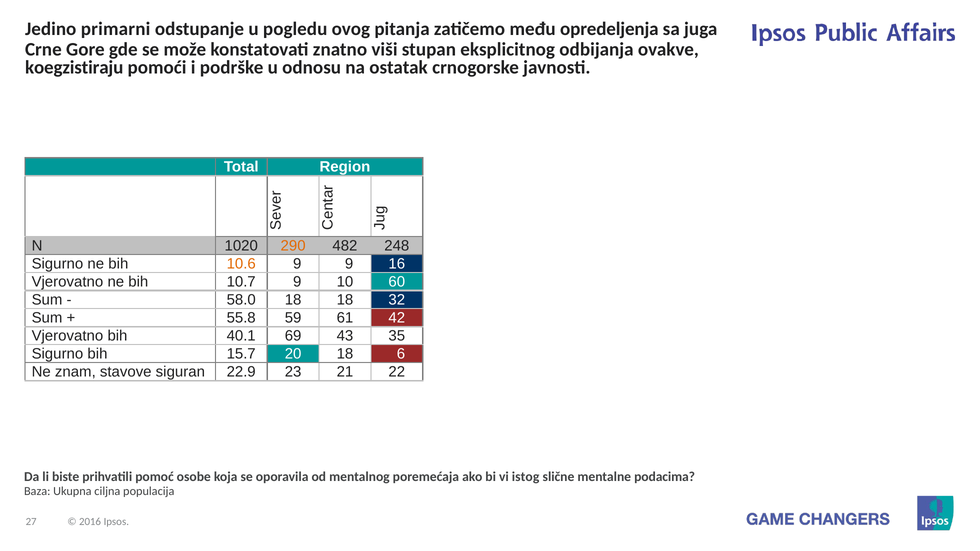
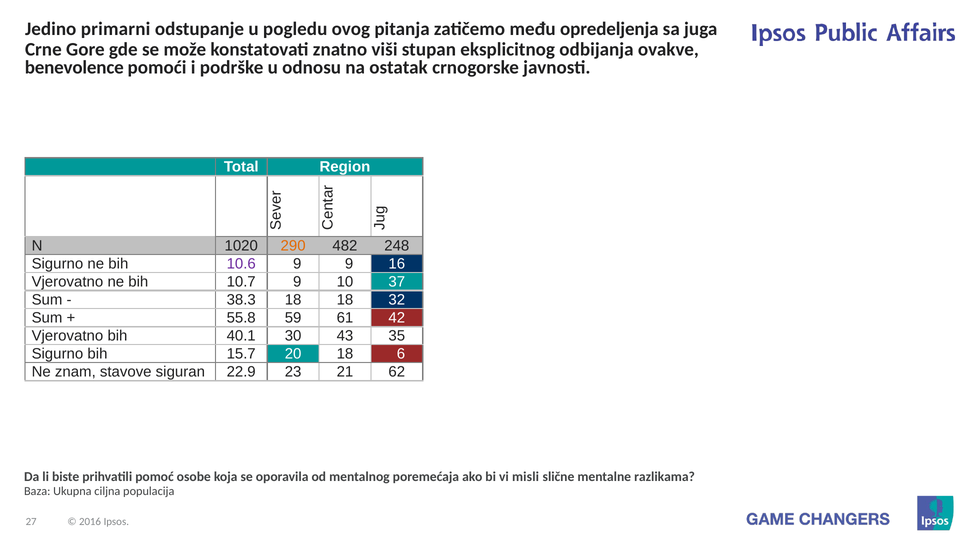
koegzistiraju: koegzistiraju -> benevolence (74, 67)
10.6 colour: orange -> purple (241, 264)
60: 60 -> 37 (397, 282)
58.0: 58.0 -> 38.3 (241, 300)
69: 69 -> 30 (293, 336)
22: 22 -> 62 (397, 372)
istog: istog -> misli (526, 477)
podacima: podacima -> razlikama (665, 477)
